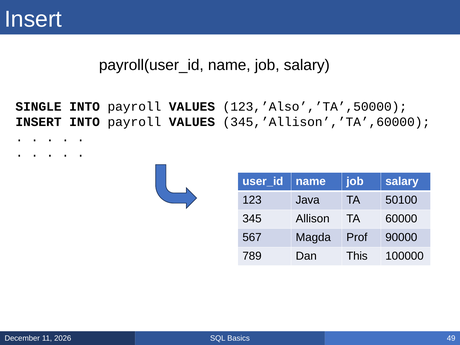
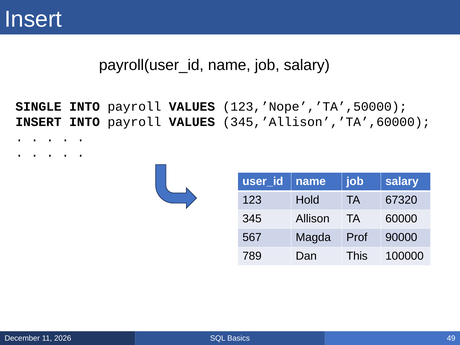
123,’Also’,’TA’,50000: 123,’Also’,’TA’,50000 -> 123,’Nope’,’TA’,50000 (315, 107)
Java: Java -> Hold (308, 200)
50100: 50100 -> 67320 (401, 200)
